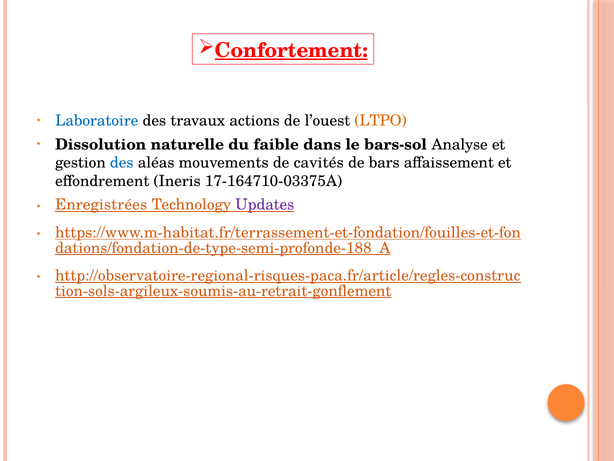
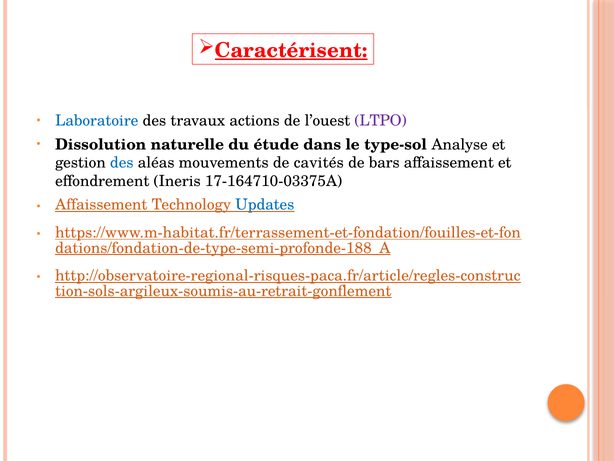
Confortement: Confortement -> Caractérisent (291, 50)
LTPO colour: orange -> purple (381, 121)
faible: faible -> étude (276, 144)
bars-sol: bars-sol -> type-sol (396, 144)
Enregistrées: Enregistrées -> Affaissement (101, 205)
Updates colour: purple -> blue (265, 205)
